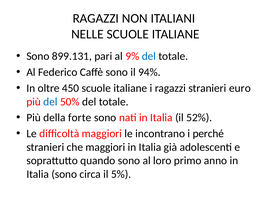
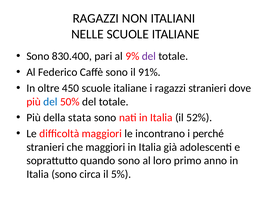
899.131: 899.131 -> 830.400 (72, 56)
del colour: blue -> purple (149, 56)
94%: 94% -> 91% (149, 72)
euro: euro -> dove (240, 88)
forte: forte -> stata (80, 118)
